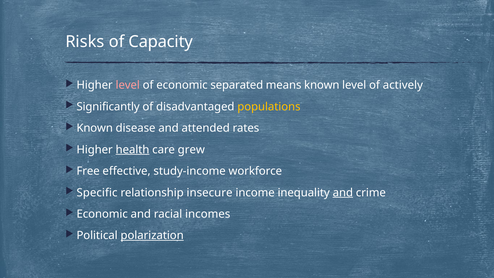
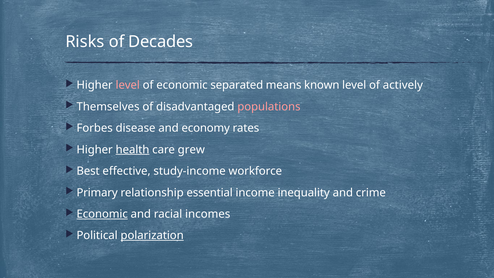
Capacity: Capacity -> Decades (161, 42)
Significantly: Significantly -> Themselves (108, 107)
populations colour: yellow -> pink (269, 107)
Known: Known -> Forbes (95, 128)
attended: attended -> economy (206, 128)
Free: Free -> Best (88, 171)
Specific: Specific -> Primary (97, 193)
insecure: insecure -> essential (210, 193)
and underline: present -> none (343, 193)
Economic underline: none -> present (102, 214)
